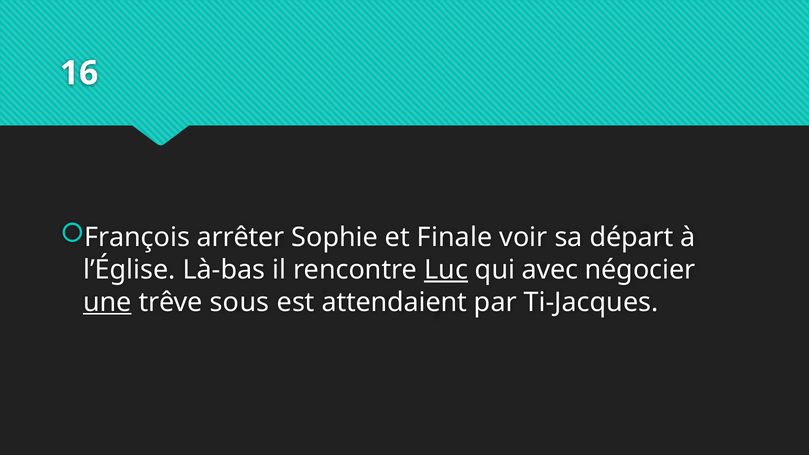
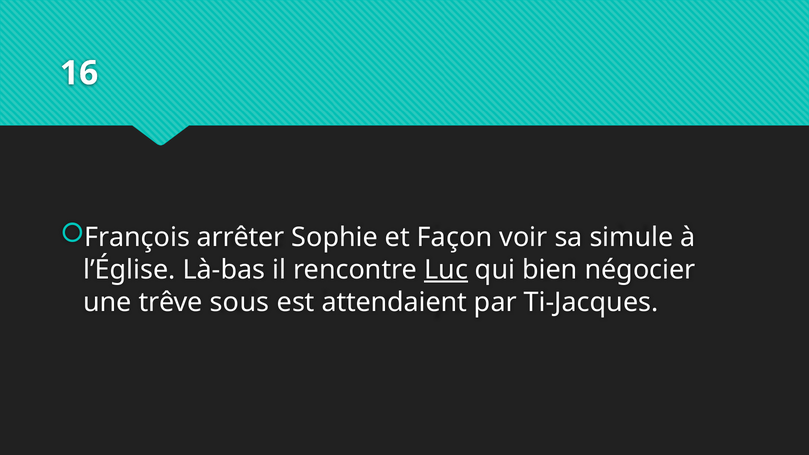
Finale: Finale -> Façon (455, 238)
départ: départ -> simule (631, 238)
avec: avec -> bien (550, 270)
une underline: present -> none (107, 302)
